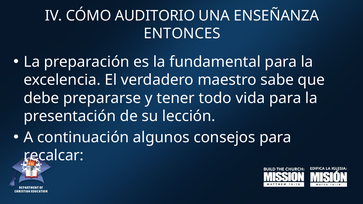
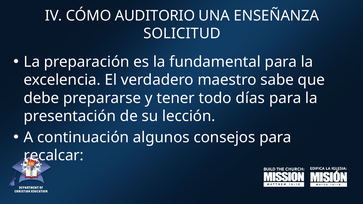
ENTONCES: ENTONCES -> SOLICITUD (182, 34)
vida: vida -> días (250, 98)
